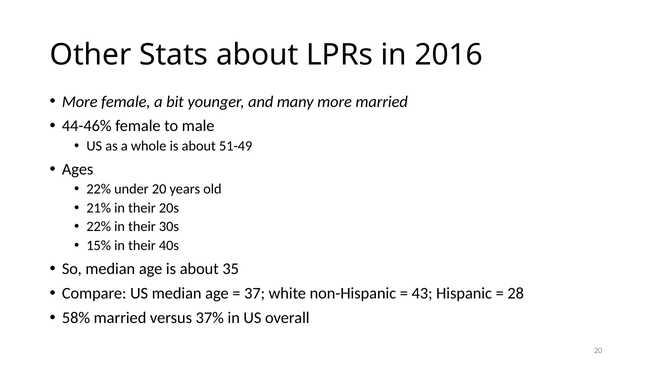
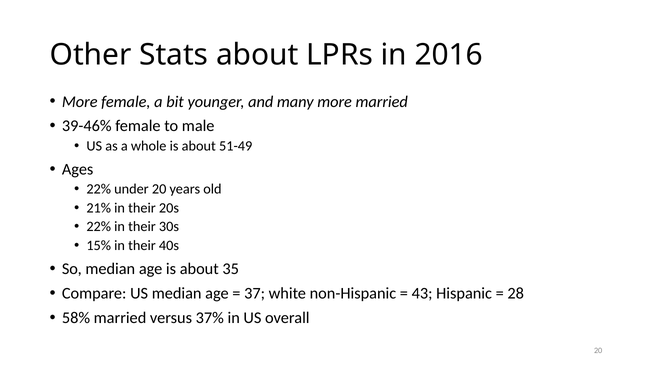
44-46%: 44-46% -> 39-46% (87, 126)
